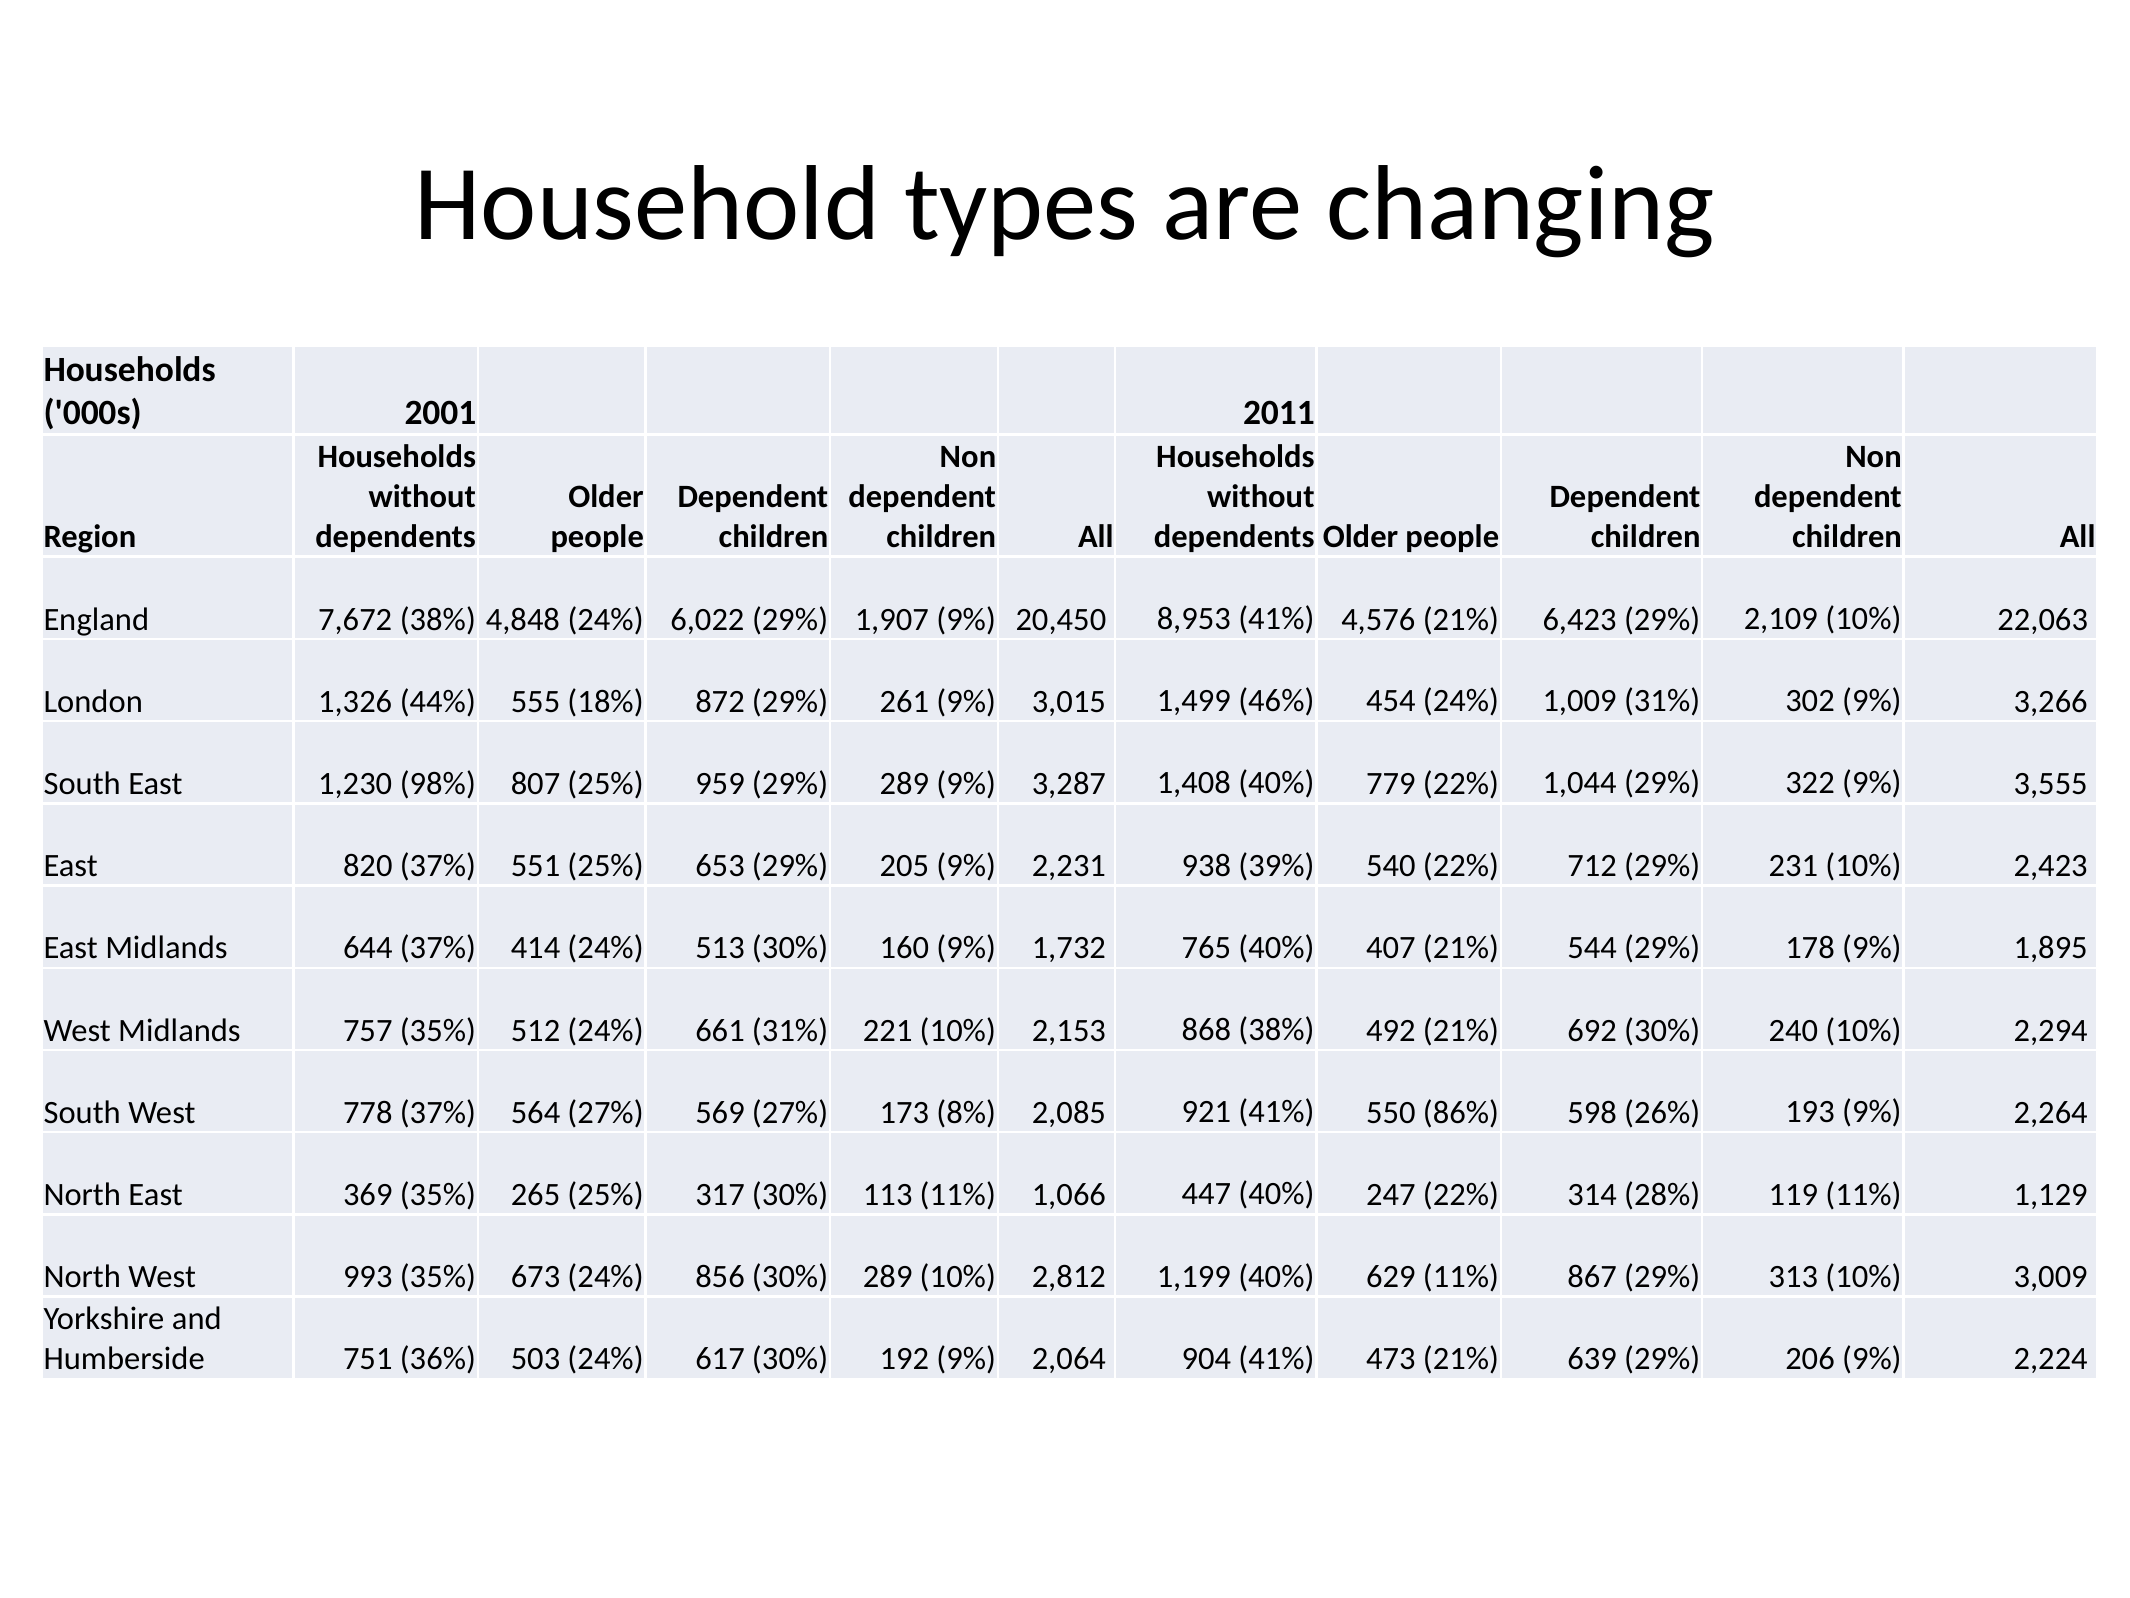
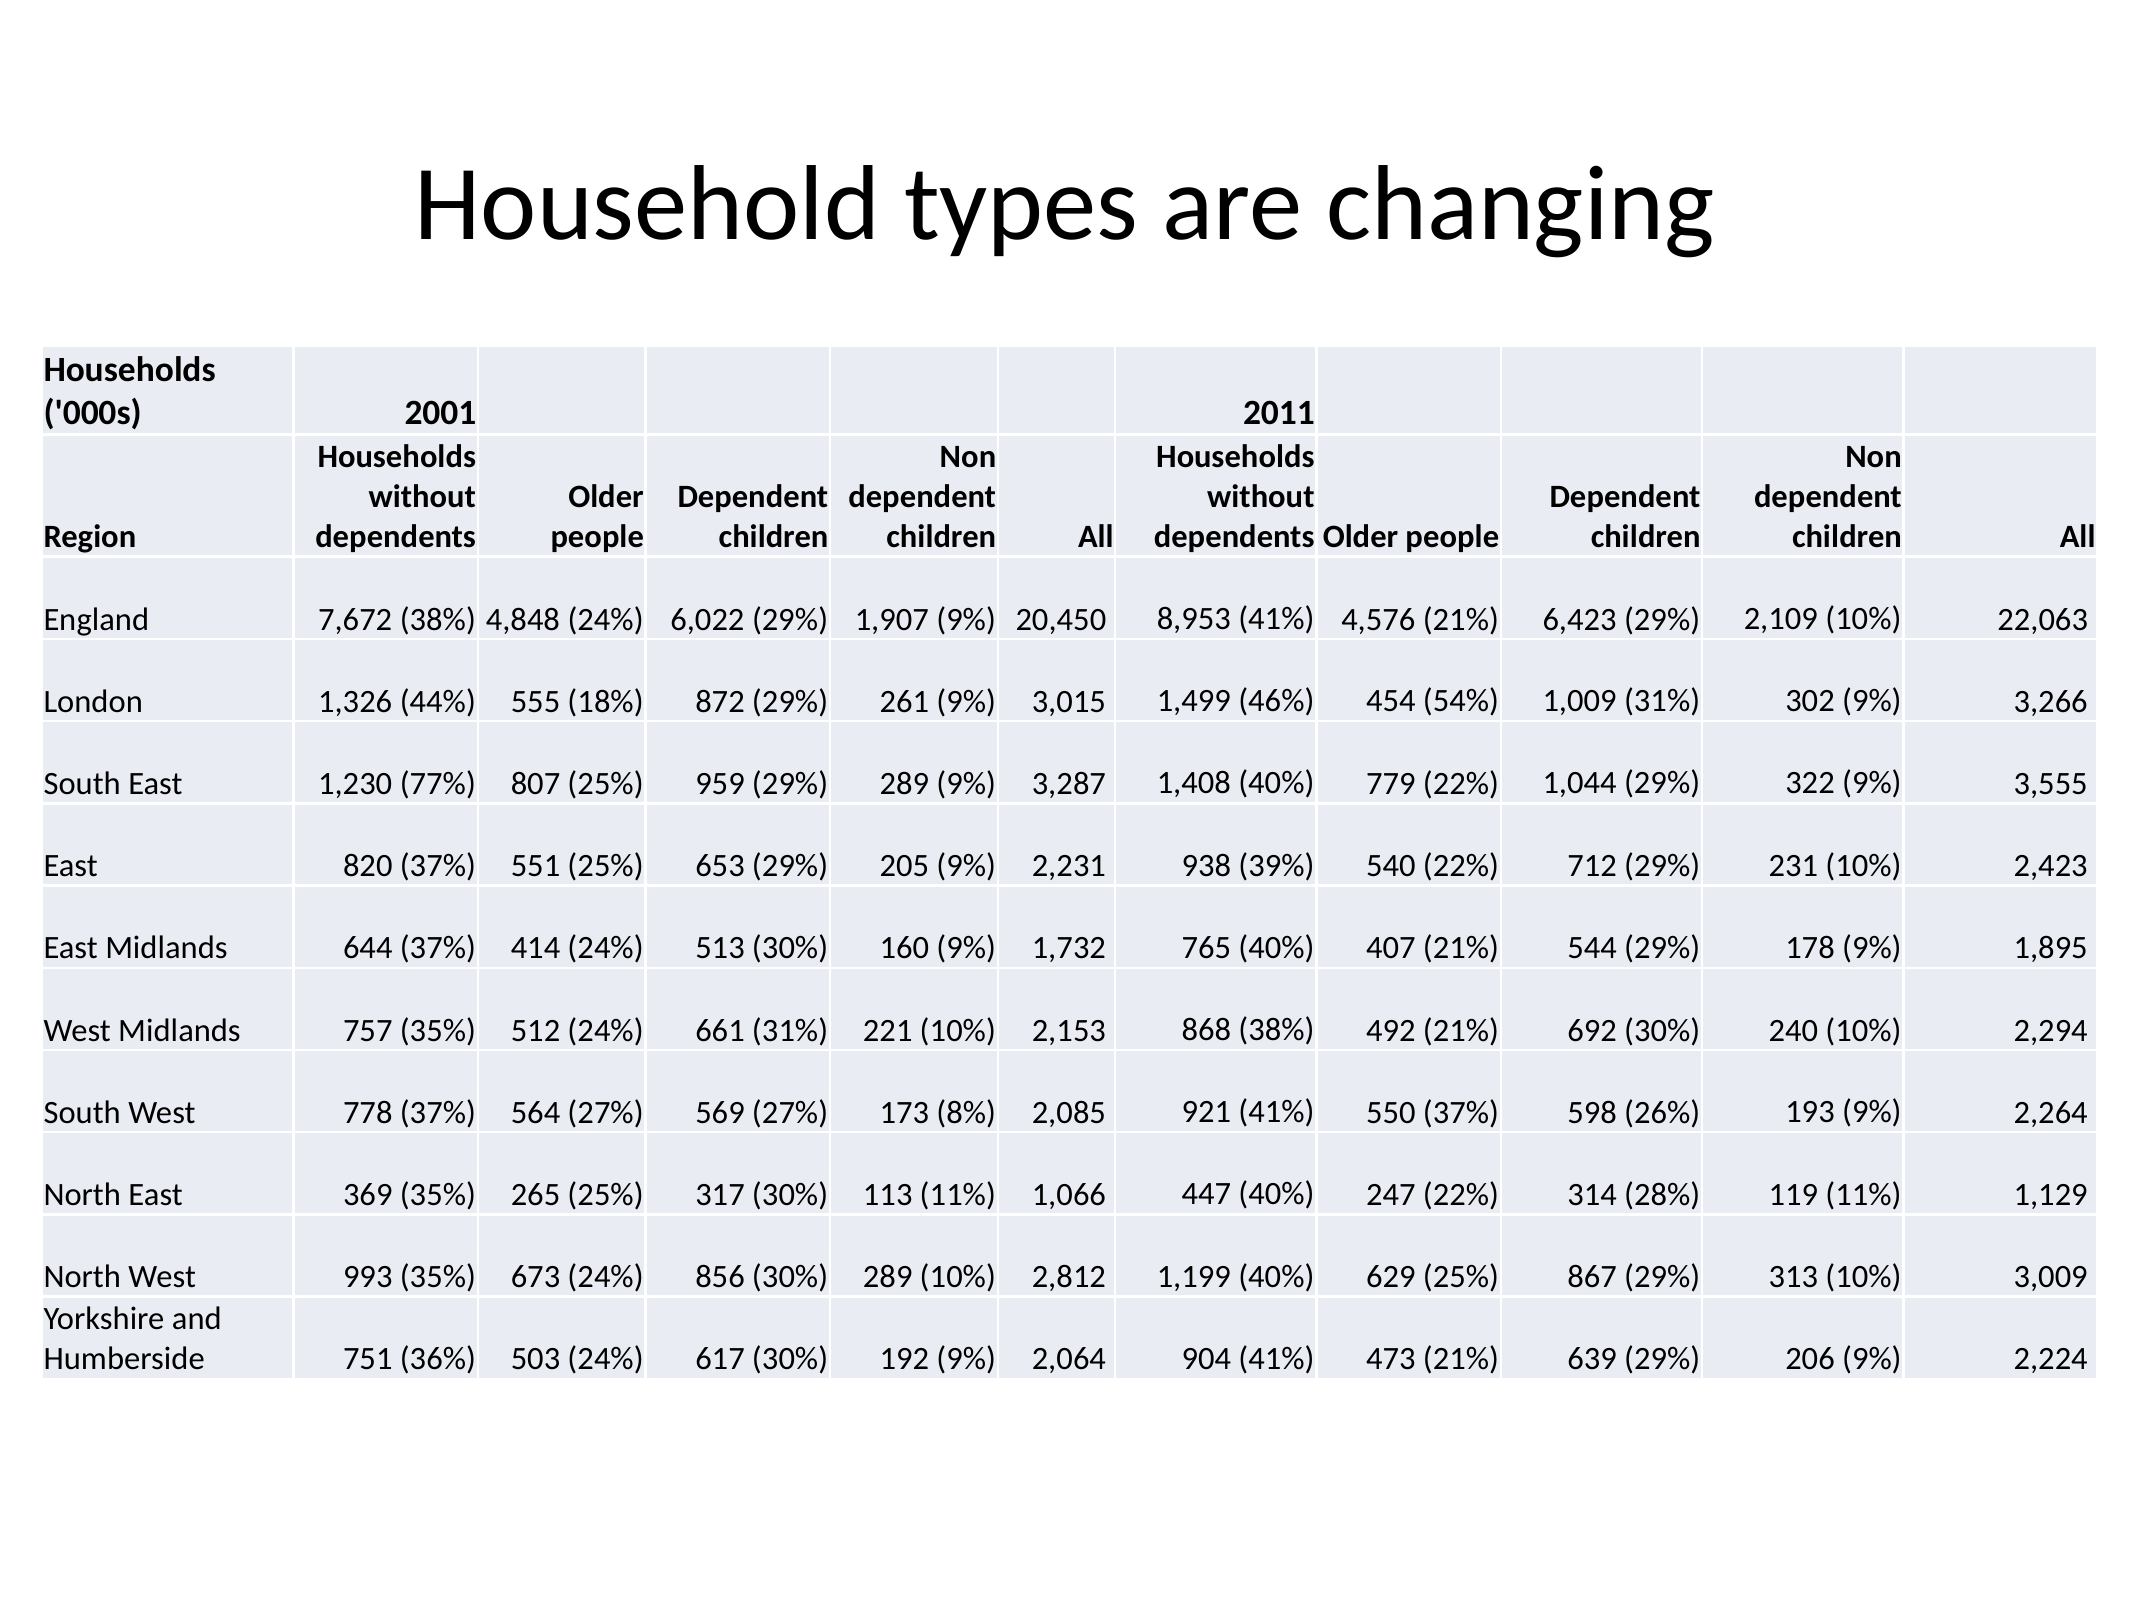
454 24%: 24% -> 54% (1461, 701)
98%: 98% -> 77% (438, 783)
550 86%: 86% -> 37% (1461, 1112)
629 11%: 11% -> 25% (1461, 1276)
